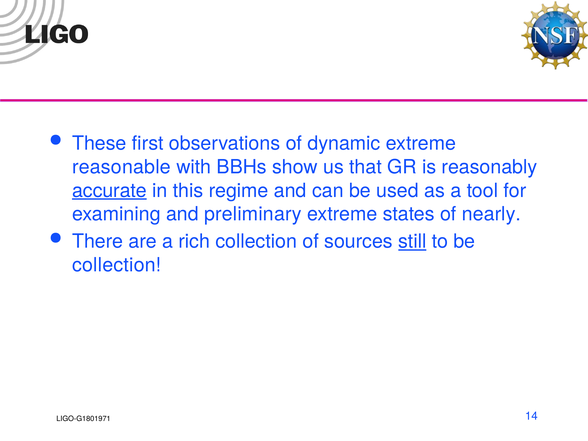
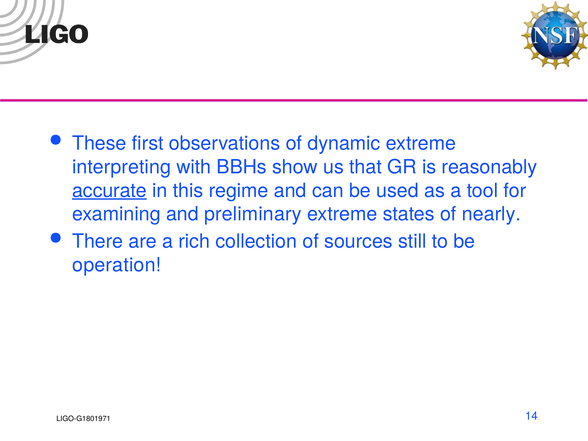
reasonable: reasonable -> interpreting (122, 167)
still underline: present -> none (412, 241)
collection: collection -> operation (117, 265)
